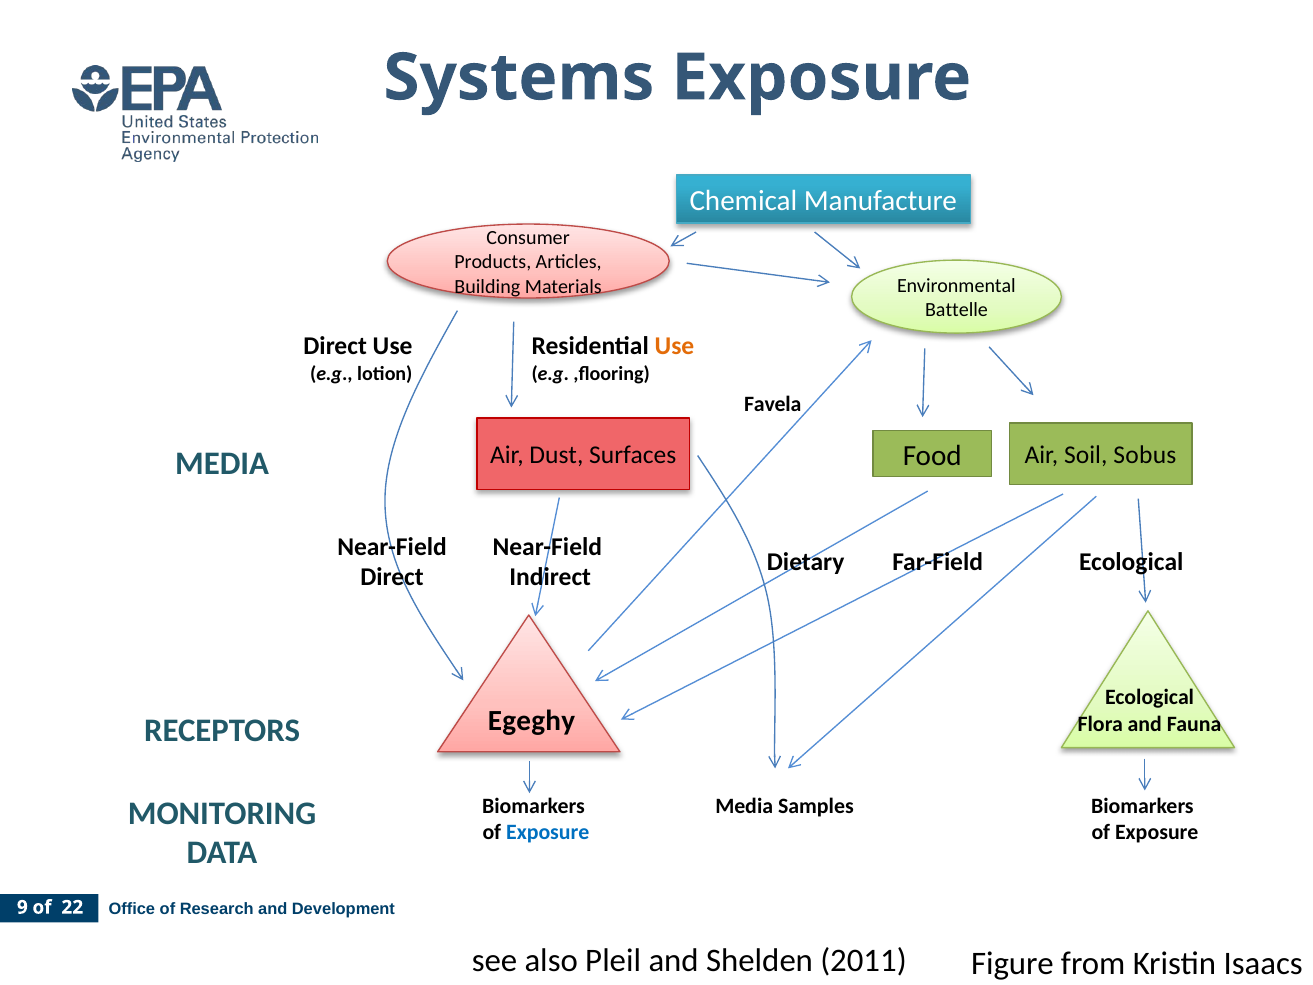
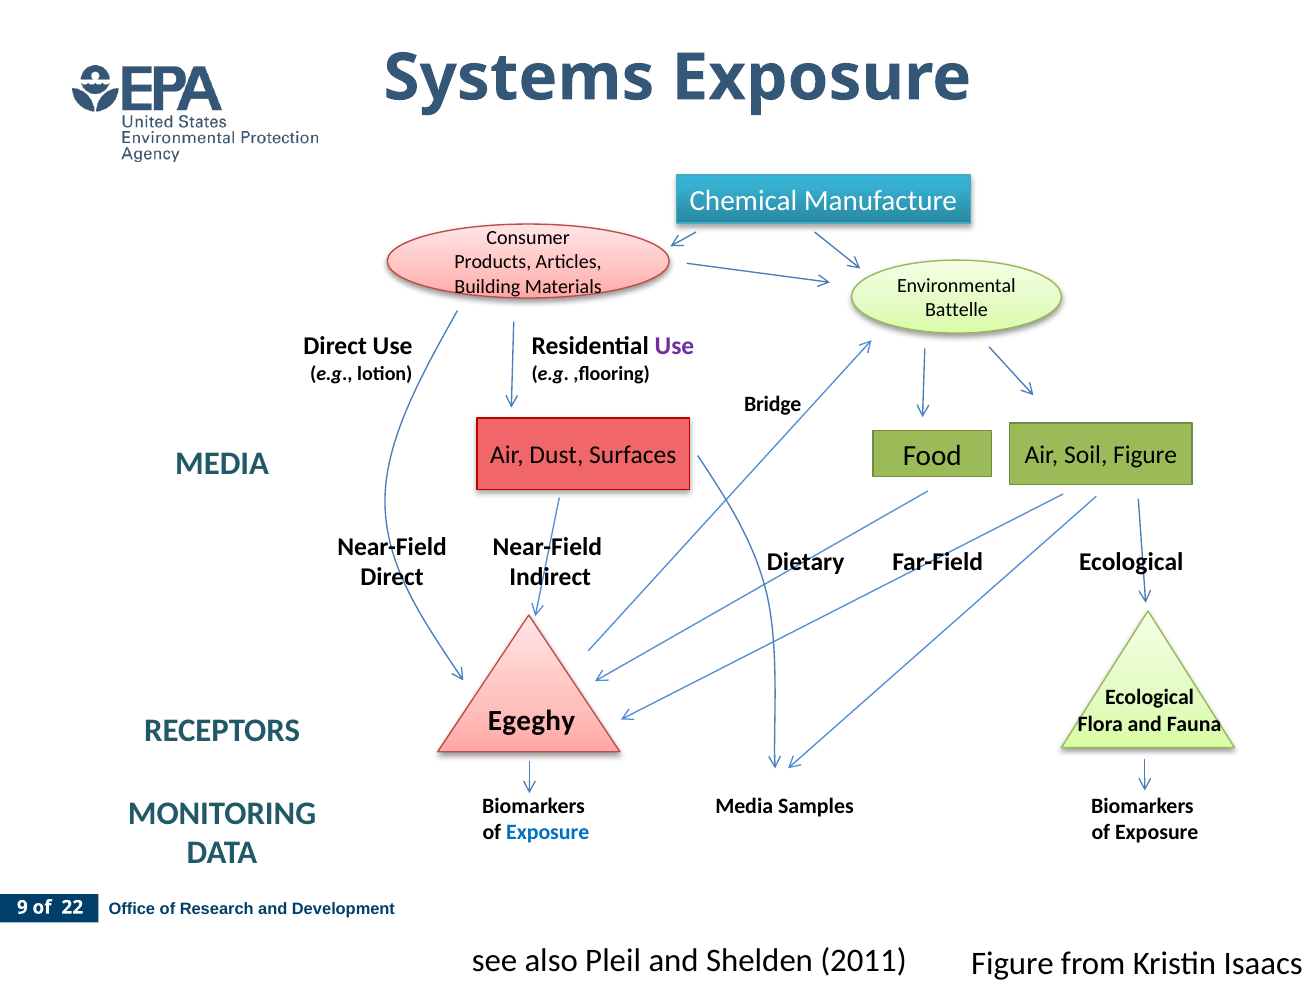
Use colour: orange -> purple (674, 346)
Favela: Favela -> Bridge (773, 405)
Soil Sobus: Sobus -> Figure (1145, 455)
